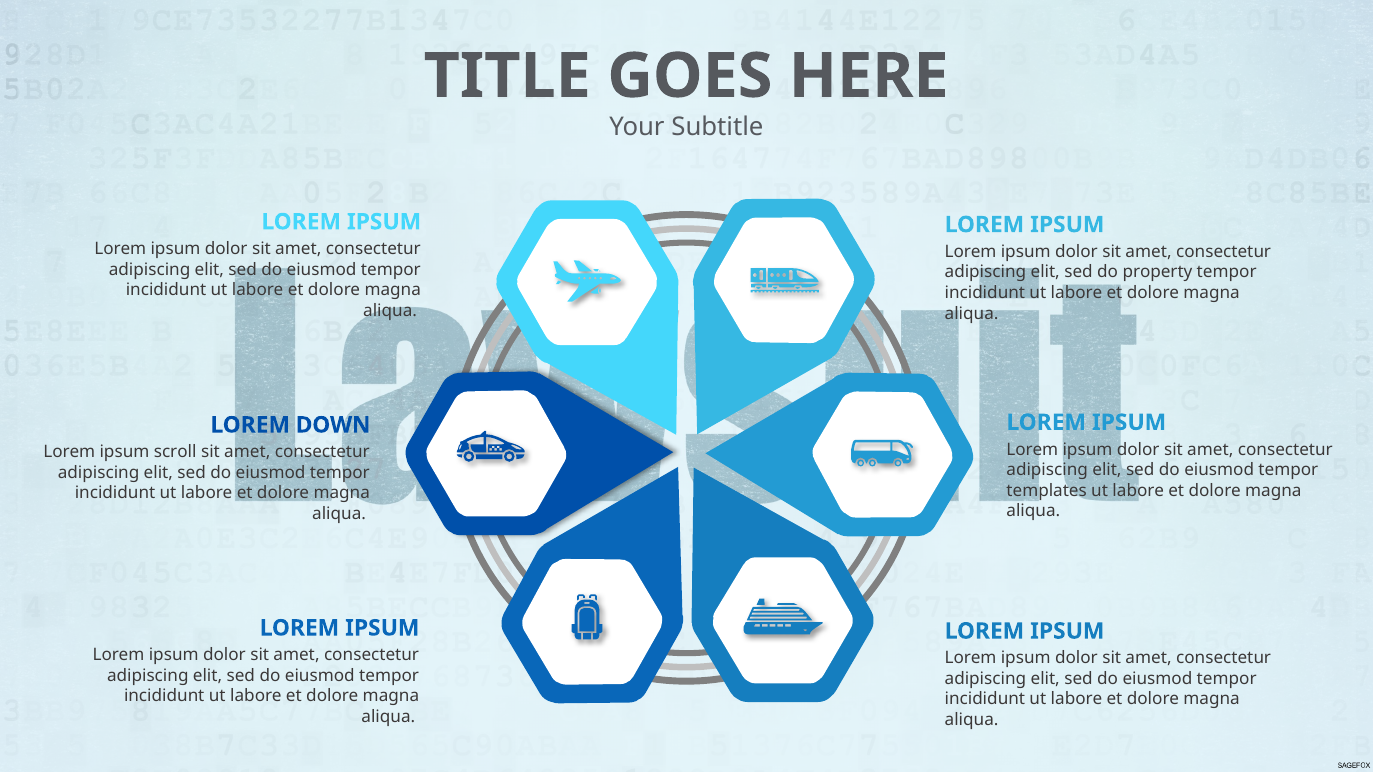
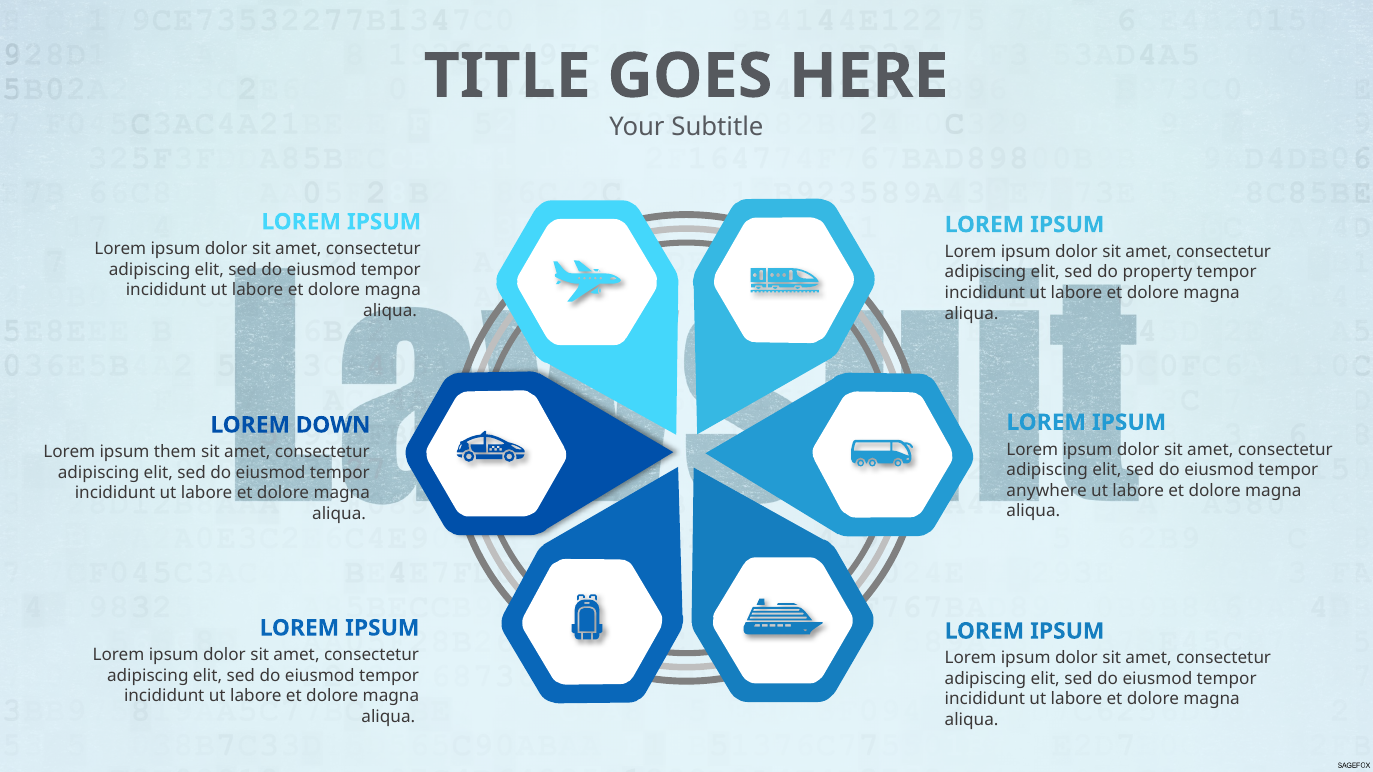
scroll: scroll -> them (175, 452)
templates: templates -> anywhere (1047, 491)
